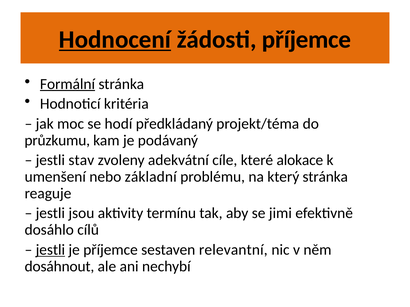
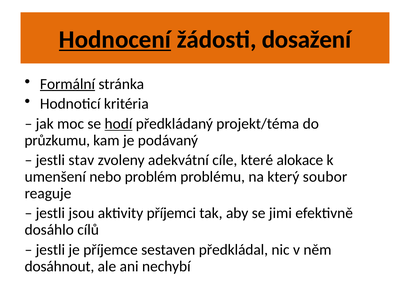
žádosti příjemce: příjemce -> dosažení (307, 40)
hodí underline: none -> present (118, 124)
základní: základní -> problém (151, 177)
který stránka: stránka -> soubor (325, 177)
termínu: termínu -> příjemci (171, 214)
jestli underline: present -> none (50, 250)
relevantní: relevantní -> předkládal (233, 250)
